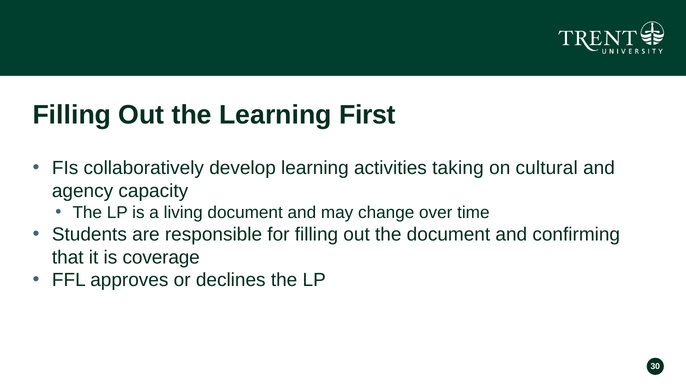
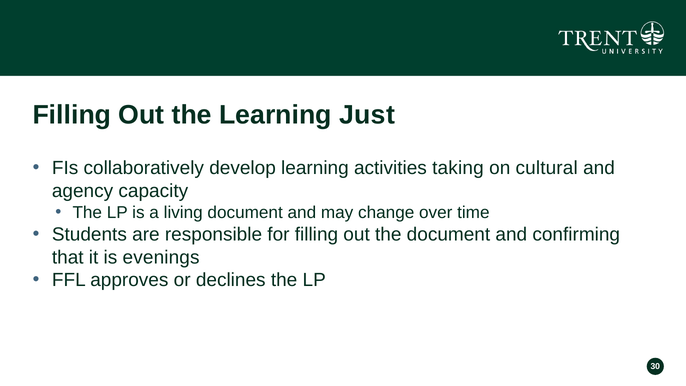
First: First -> Just (367, 115)
coverage: coverage -> evenings (161, 257)
